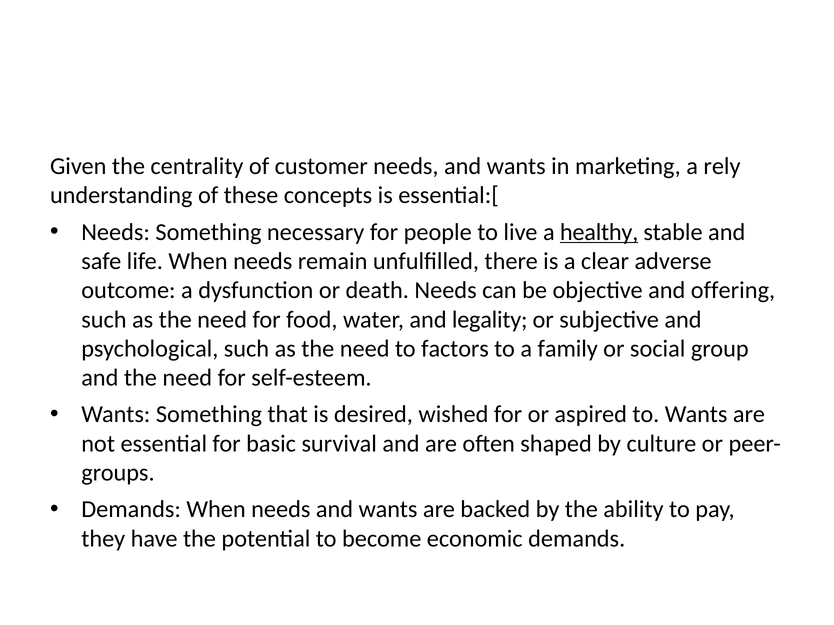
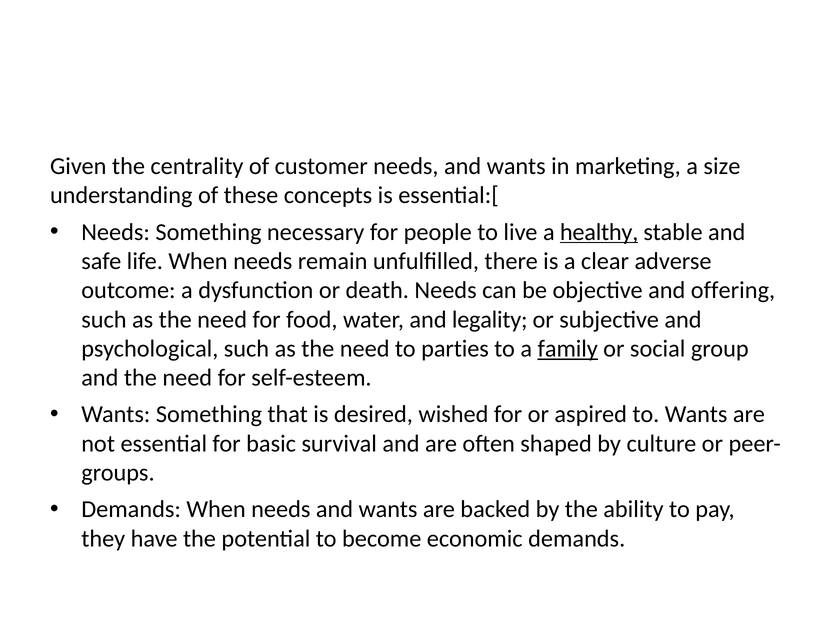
rely: rely -> size (722, 166)
factors: factors -> parties (455, 349)
family underline: none -> present (568, 349)
